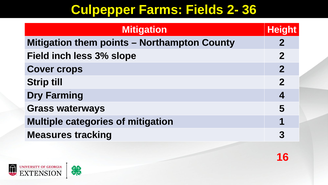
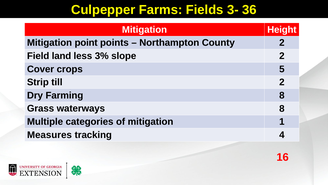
2-: 2- -> 3- (233, 10)
them: them -> point (86, 43)
inch: inch -> land (61, 56)
crops 2: 2 -> 5 (282, 69)
Farming 4: 4 -> 8 (282, 95)
waterways 5: 5 -> 8 (282, 108)
3: 3 -> 4 (282, 135)
